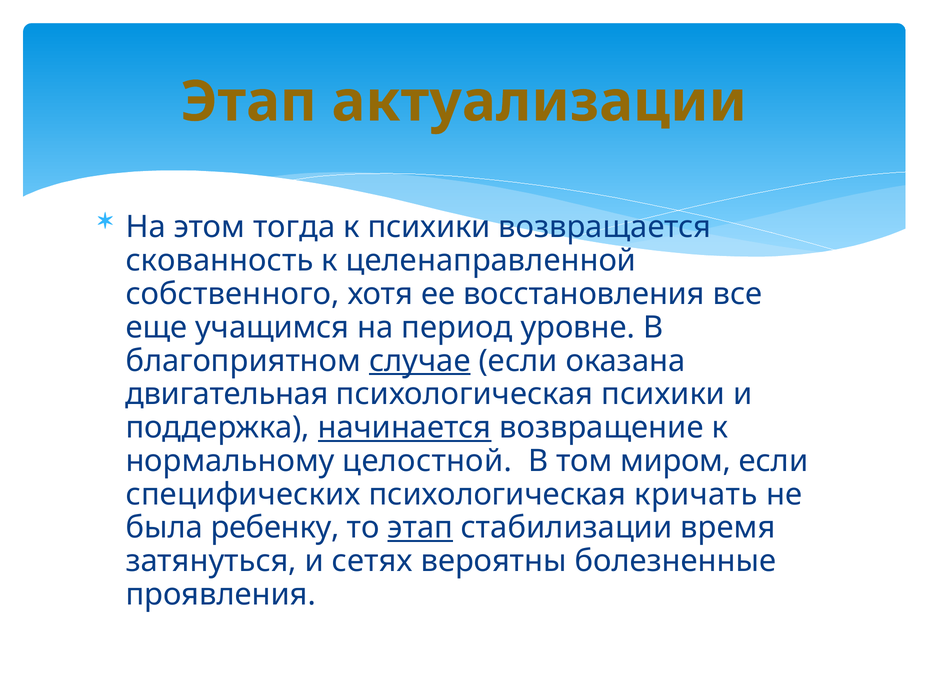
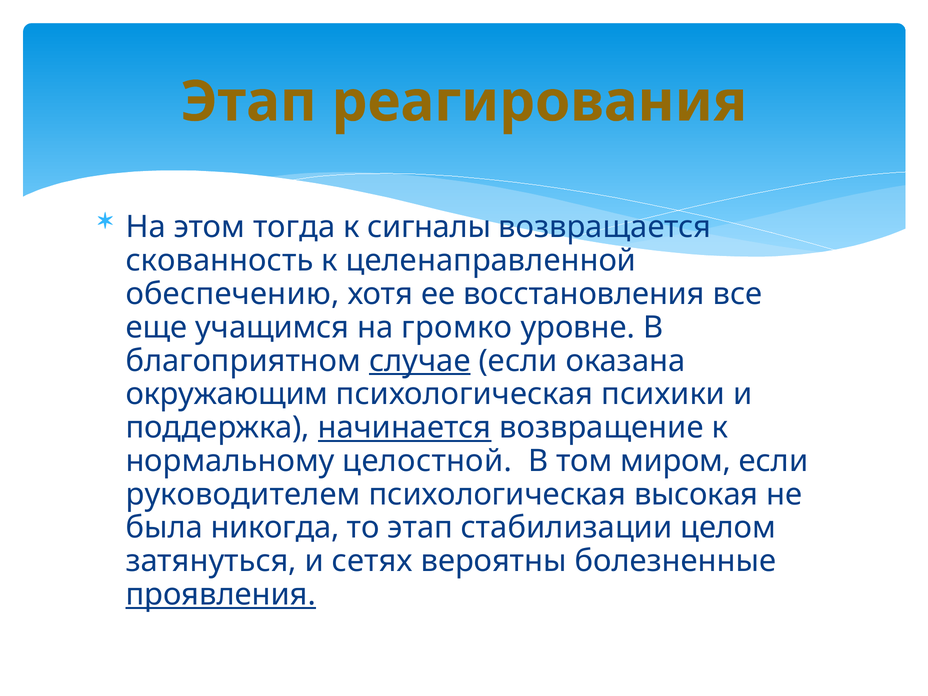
актуализации: актуализации -> реагирования (539, 102)
к психики: психики -> сигналы (429, 227)
собственного: собственного -> обеспечению (232, 294)
период: период -> громко (457, 327)
двигательная: двигательная -> окружающим (227, 394)
специфических: специфических -> руководителем (243, 494)
кричать: кричать -> высокая (696, 494)
ребенку: ребенку -> никогда (275, 528)
этап underline: present -> none (420, 528)
время: время -> целом (728, 528)
проявления underline: none -> present (221, 595)
